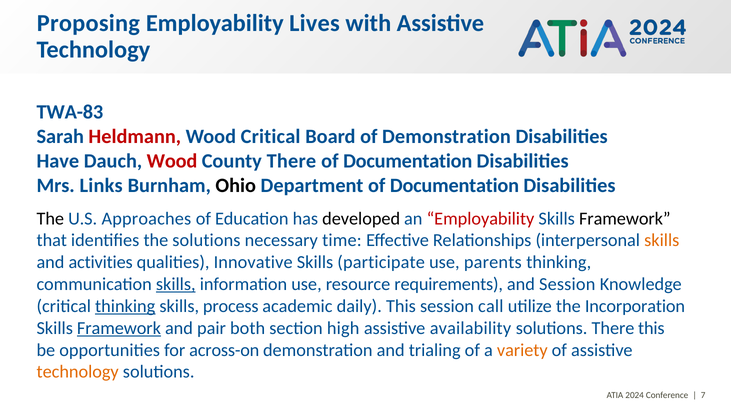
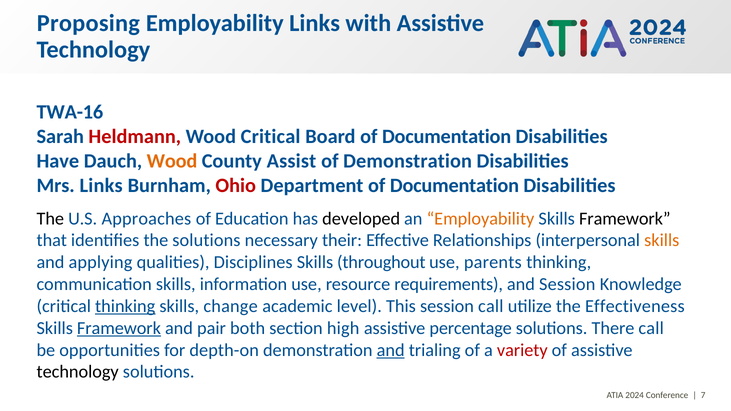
Employability Lives: Lives -> Links (315, 23)
TWA-83: TWA-83 -> TWA-16 (70, 112)
Board of Demonstration: Demonstration -> Documentation (447, 137)
Wood colour: red -> orange (172, 161)
County There: There -> Assist (291, 161)
Documentation: Documentation -> Demonstration (408, 161)
Ohio colour: black -> red (236, 185)
Employability colour: red -> orange (480, 219)
time: time -> their (342, 241)
activities: activities -> applying (100, 262)
Innovative: Innovative -> Disciplines (253, 262)
participate: participate -> throughout (381, 262)
skills underline: present -> none (176, 284)
process: process -> change (231, 306)
daily: daily -> level (359, 306)
Incorporation: Incorporation -> Effectiveness (635, 306)
availability: availability -> percentage (471, 328)
There this: this -> call (651, 328)
across-on: across-on -> depth-on (224, 350)
and underline: none -> present (391, 350)
variety colour: orange -> red (522, 350)
technology colour: orange -> black (78, 372)
